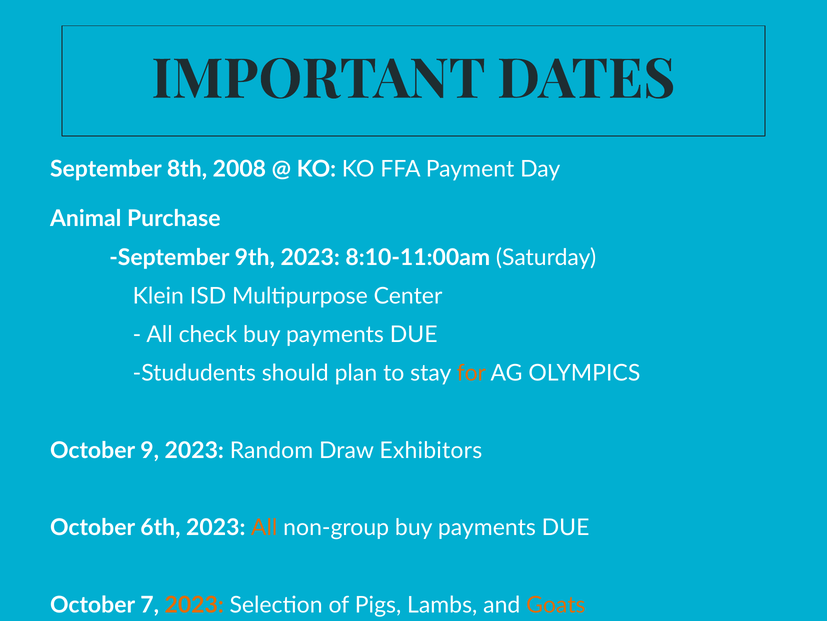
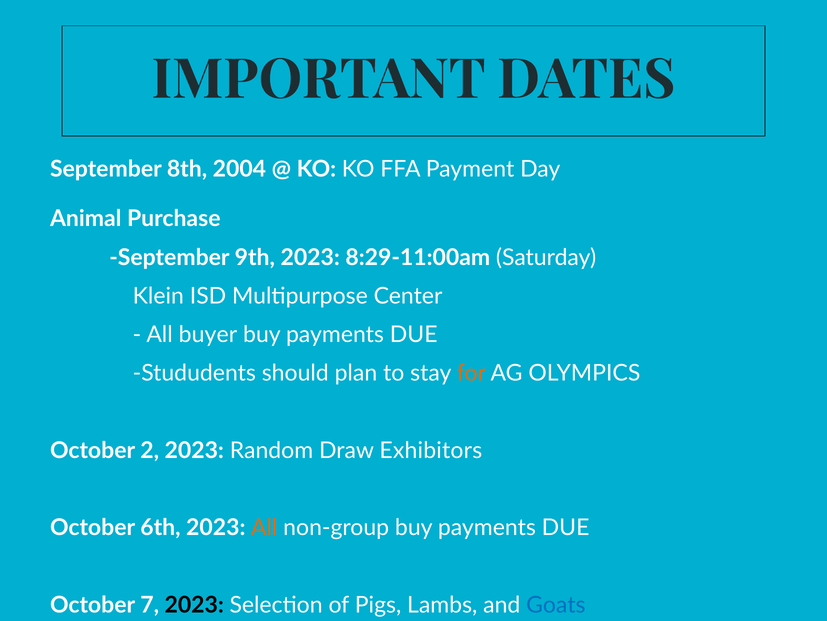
2008: 2008 -> 2004 (239, 169)
8:10-11:00am: 8:10-11:00am -> 8:29-11:00am (418, 257)
check: check -> buyer (208, 334)
9: 9 -> 2 (150, 450)
2023 colour: orange -> black (194, 604)
Goats colour: orange -> blue (556, 604)
